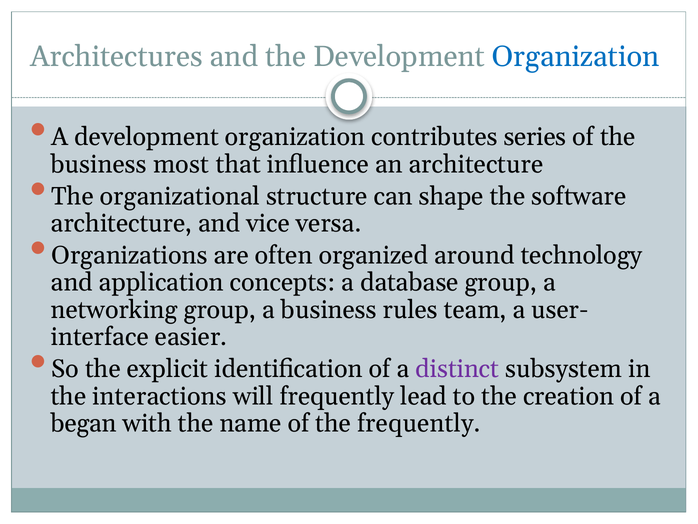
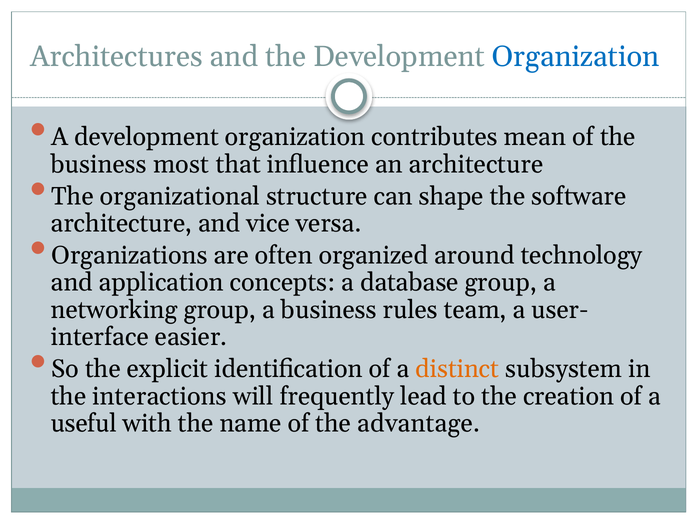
series: series -> mean (535, 137)
distinct colour: purple -> orange (457, 369)
began: began -> useful (84, 423)
the frequently: frequently -> advantage (419, 423)
